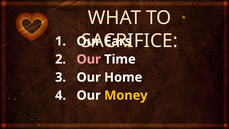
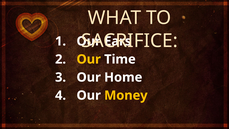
Our colour: pink -> yellow (89, 59)
